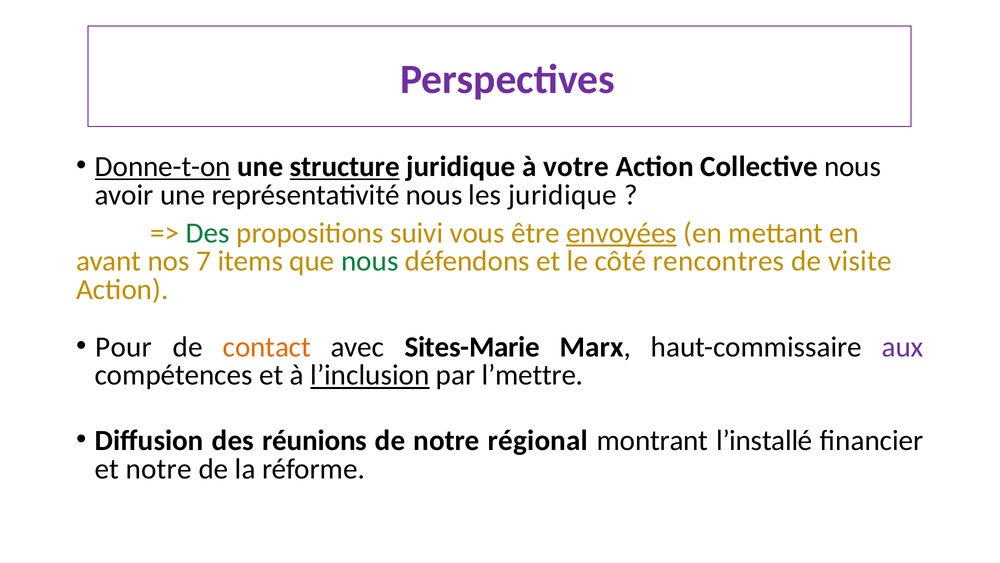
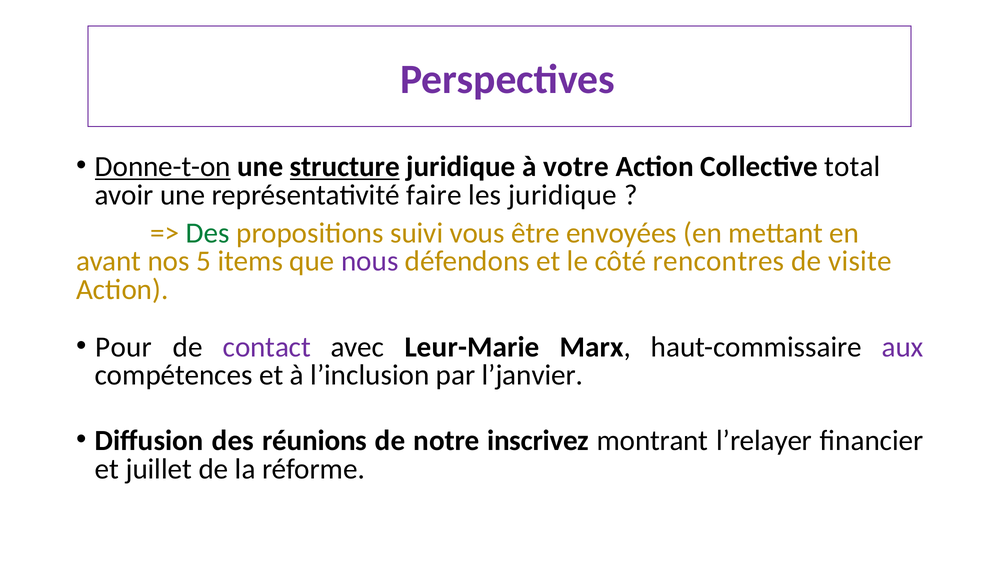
Collective nous: nous -> total (852, 167)
représentativité nous: nous -> faire (434, 195)
envoyées underline: present -> none (621, 233)
7: 7 -> 5 (204, 261)
nous colour: green -> purple (370, 261)
contact colour: orange -> purple (267, 347)
Sites-Marie: Sites-Marie -> Leur-Marie (472, 347)
l’inclusion underline: present -> none (370, 375)
l’mettre: l’mettre -> l’janvier (532, 375)
régional: régional -> inscrivez (538, 440)
l’installé: l’installé -> l’relayer (764, 440)
et notre: notre -> juillet (159, 468)
